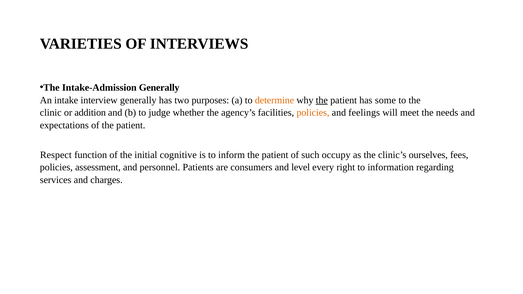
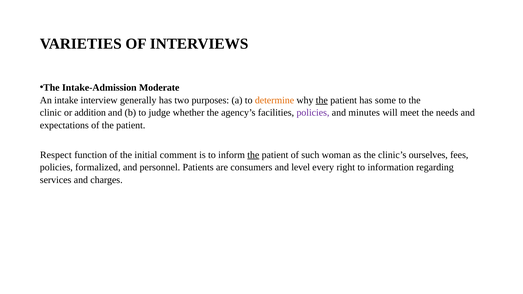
Intake-Admission Generally: Generally -> Moderate (159, 88)
policies colour: orange -> purple (313, 113)
feelings: feelings -> minutes (364, 113)
cognitive: cognitive -> comment (178, 155)
the underline: none -> present (253, 155)
occupy: occupy -> woman (336, 155)
assessment: assessment -> formalized (98, 168)
